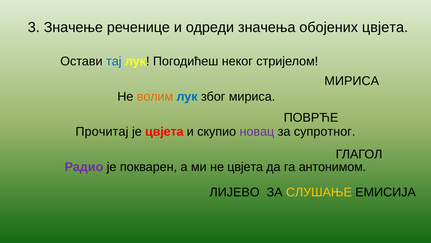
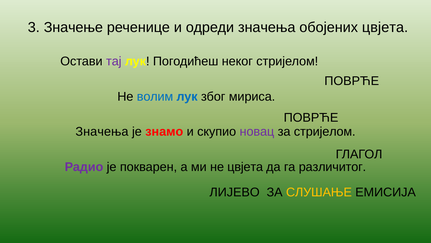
тај colour: blue -> purple (114, 61)
МИРИСА: МИРИСА -> ПОВРЋЕ (352, 81)
волим colour: orange -> blue (155, 96)
Прочитај: Прочитај -> Значења (102, 131)
је цвјета: цвјета -> знамо (164, 131)
за супротног: супротног -> стријелом (325, 131)
антонимом: антонимом -> различитог (332, 167)
